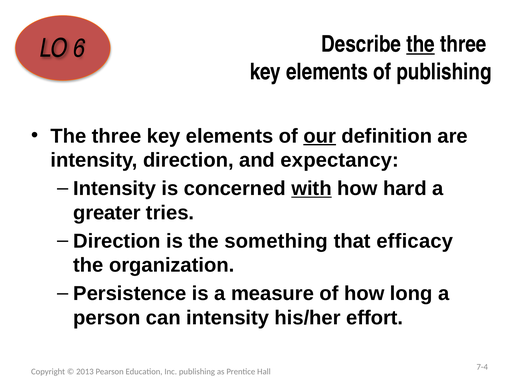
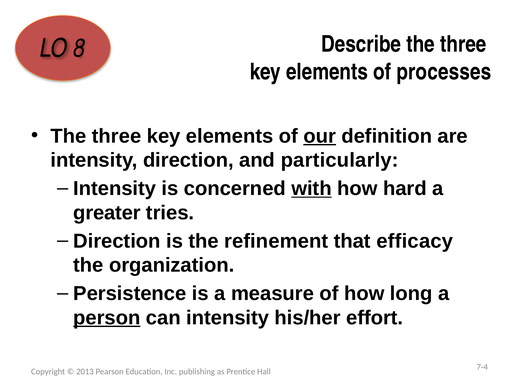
the underline: present -> none (421, 44)
6: 6 -> 8 (79, 48)
of publishing: publishing -> processes (444, 72)
expectancy: expectancy -> particularly (340, 160)
something: something -> refinement (276, 241)
person underline: none -> present (107, 318)
